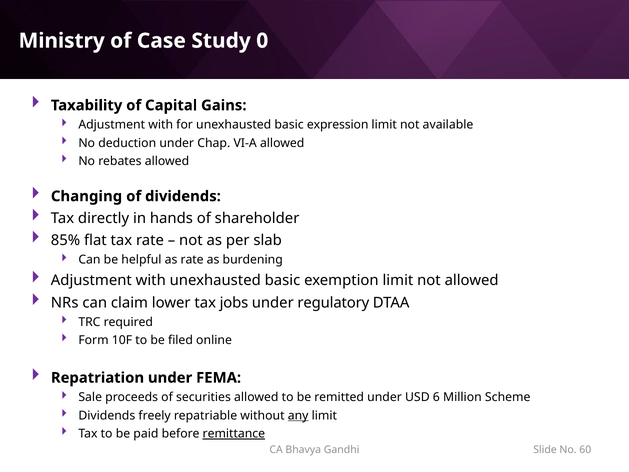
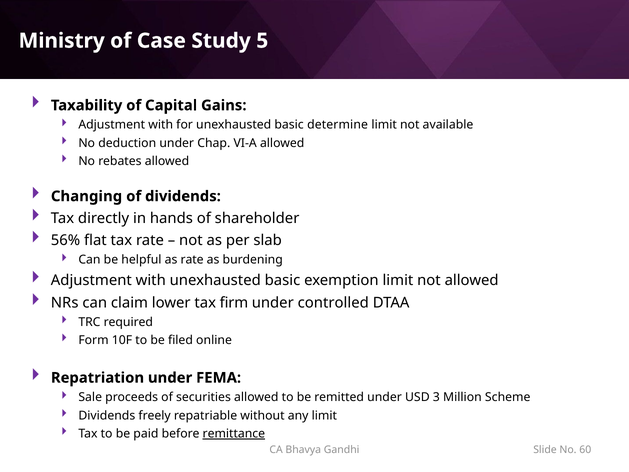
0: 0 -> 5 (262, 41)
expression: expression -> determine (338, 125)
85%: 85% -> 56% (66, 240)
jobs: jobs -> firm (234, 302)
regulatory: regulatory -> controlled (333, 302)
6: 6 -> 3 (436, 397)
any underline: present -> none (298, 415)
